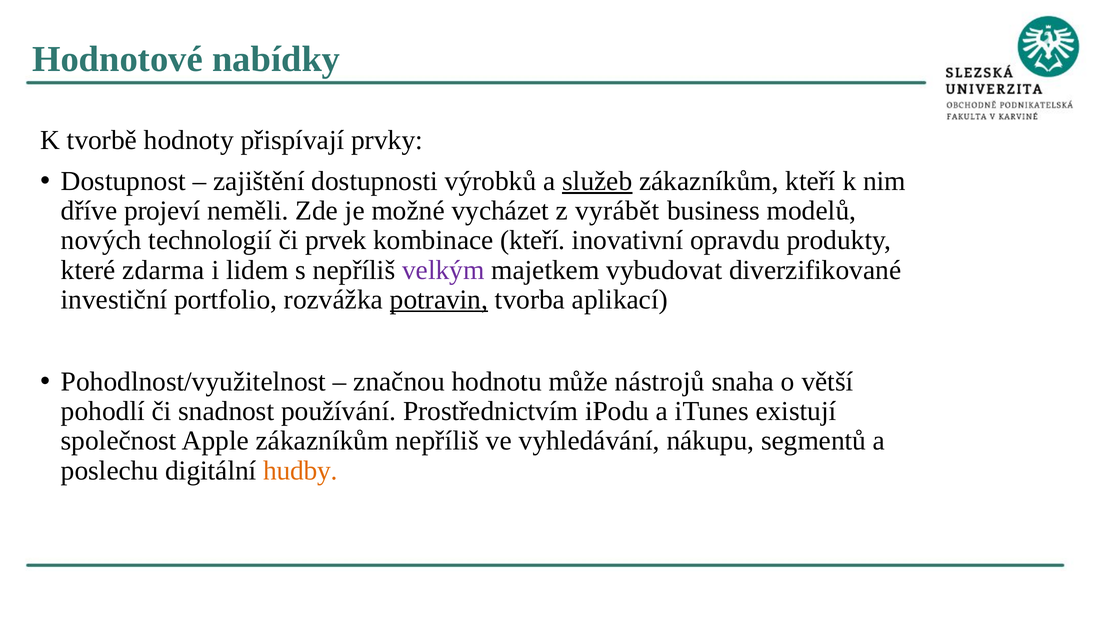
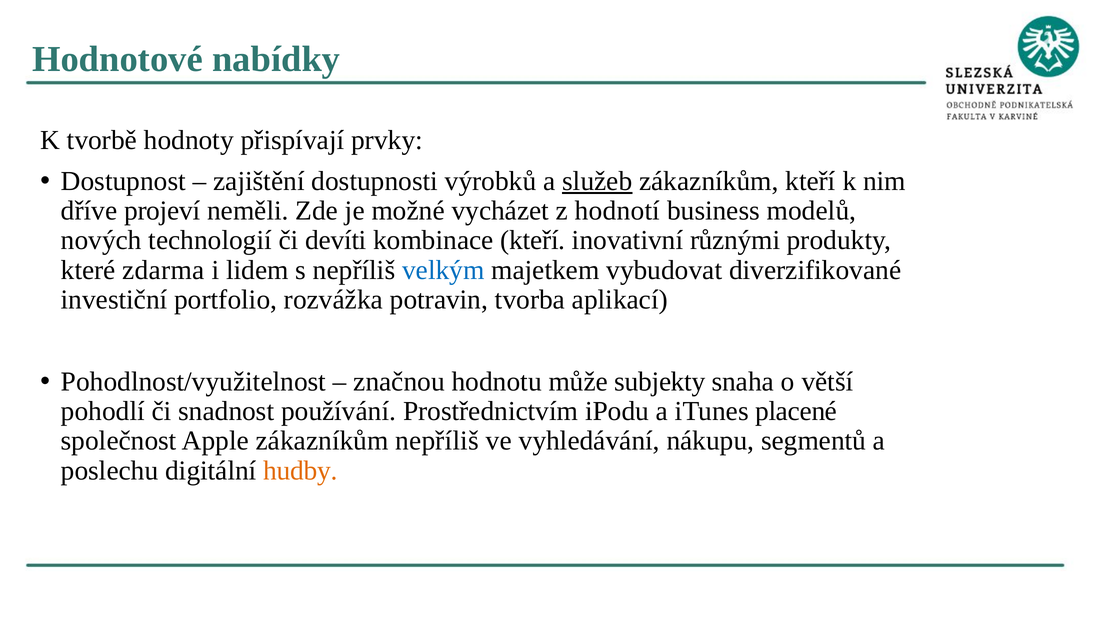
vyrábět: vyrábět -> hodnotí (617, 211)
prvek: prvek -> devíti (336, 241)
opravdu: opravdu -> různými (735, 241)
velkým colour: purple -> blue (443, 270)
potravin underline: present -> none (439, 300)
nástrojů: nástrojů -> subjekty (660, 382)
existují: existují -> placené (796, 412)
